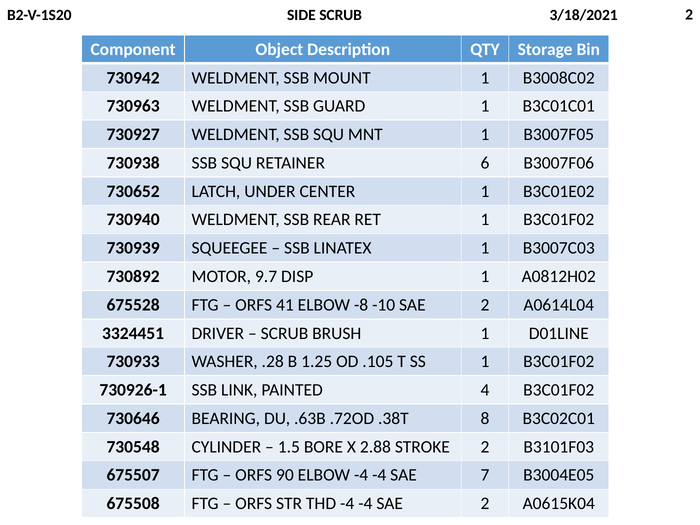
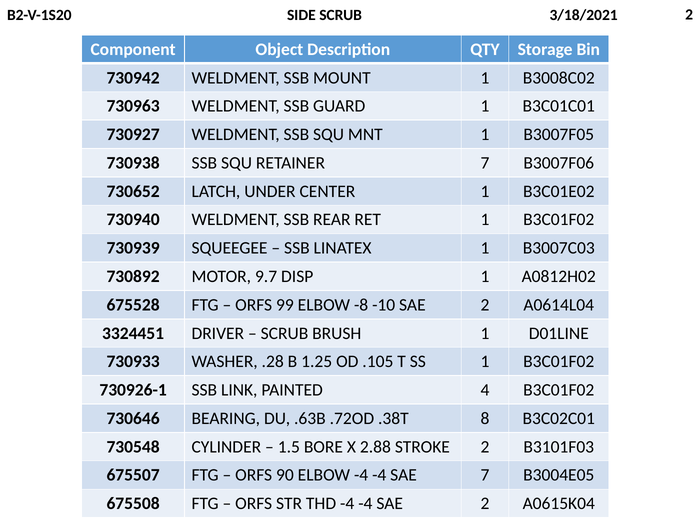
RETAINER 6: 6 -> 7 (485, 163)
41: 41 -> 99 (285, 305)
